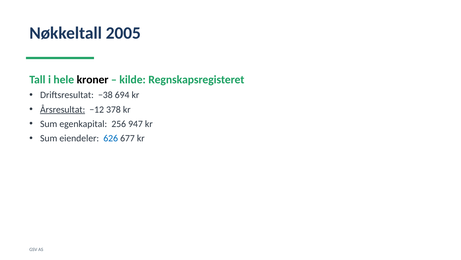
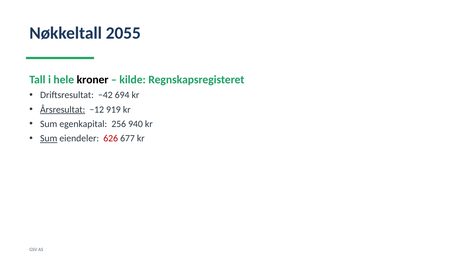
2005: 2005 -> 2055 (123, 33)
−38: −38 -> −42 (105, 95)
378: 378 -> 919 (113, 109)
947: 947 -> 940 (135, 124)
Sum underline: none -> present (49, 138)
626 colour: blue -> red (111, 138)
